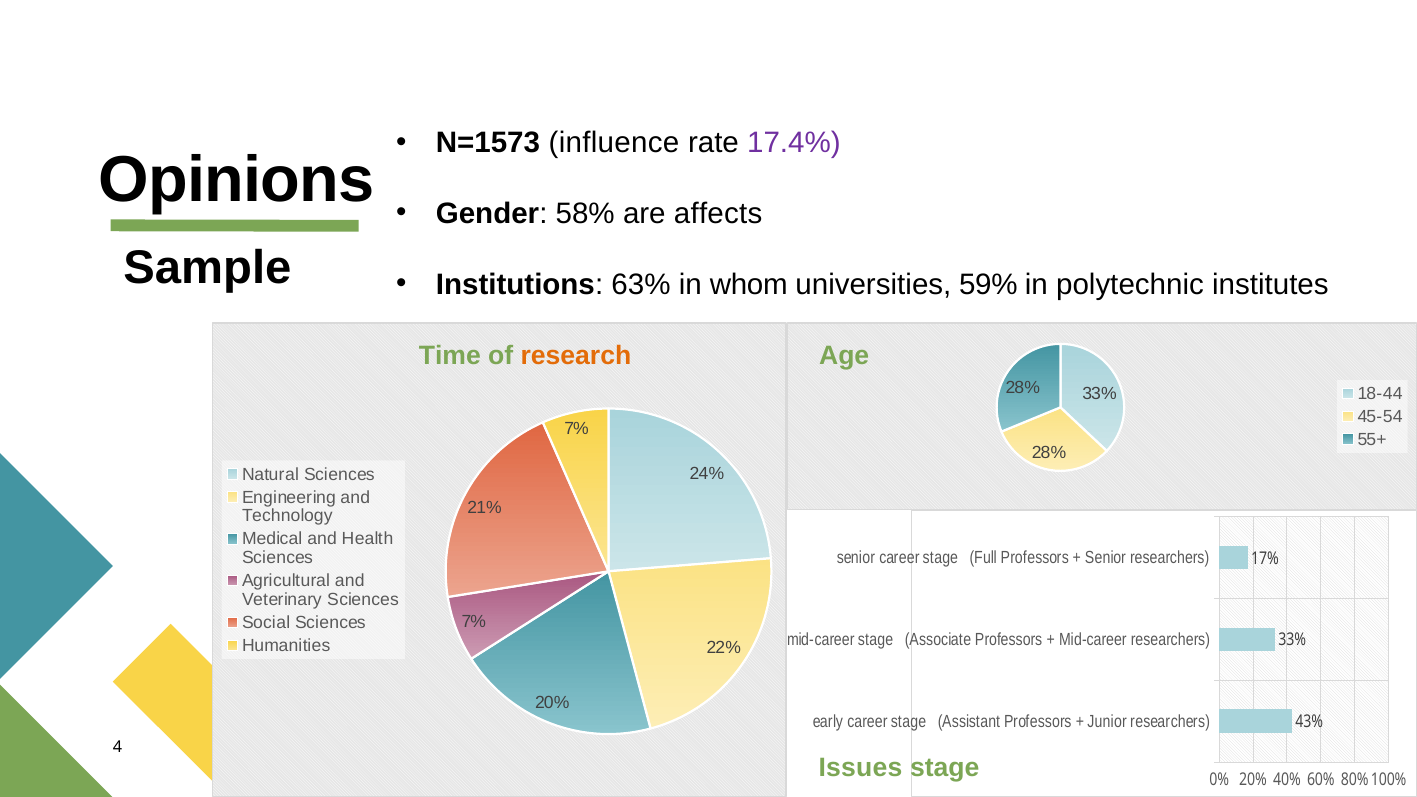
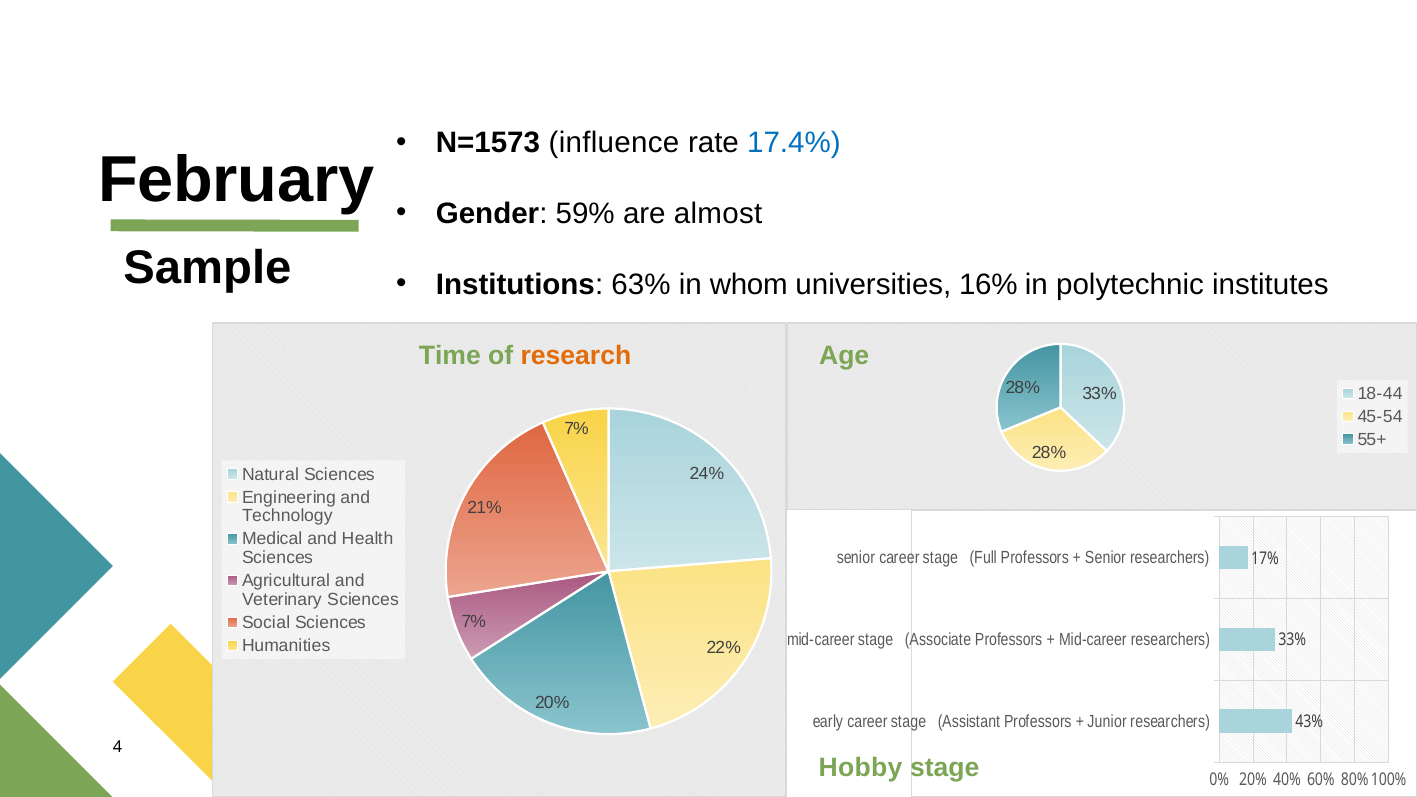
17.4% colour: purple -> blue (794, 143)
Opinions: Opinions -> February (236, 180)
58%: 58% -> 59% (585, 214)
affects: affects -> almost (718, 214)
59%: 59% -> 16% (988, 285)
Issues: Issues -> Hobby (861, 768)
